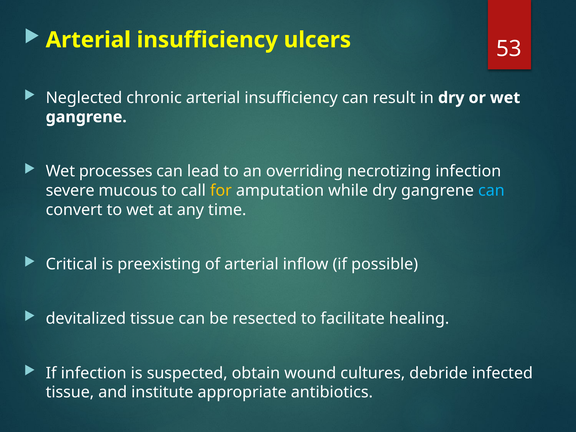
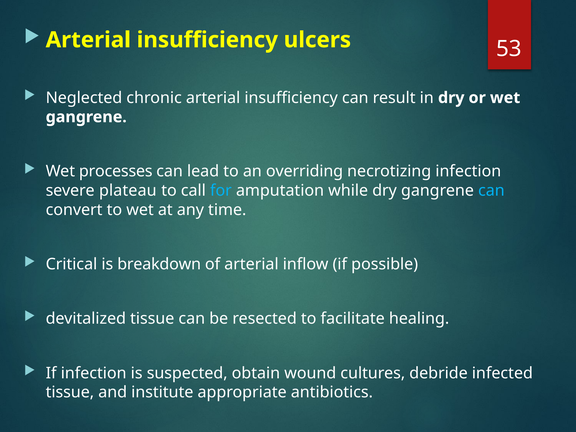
mucous: mucous -> plateau (128, 191)
for colour: yellow -> light blue (221, 191)
preexisting: preexisting -> breakdown (159, 264)
